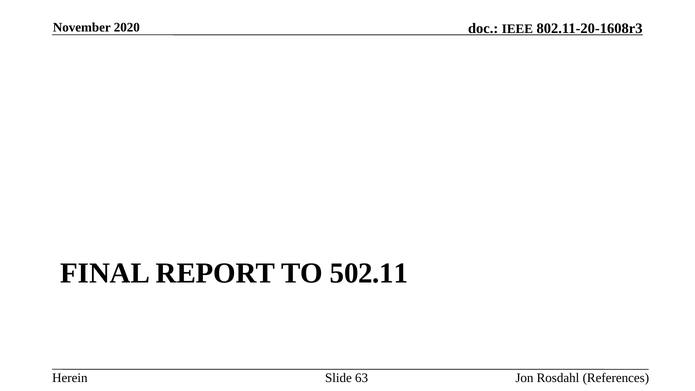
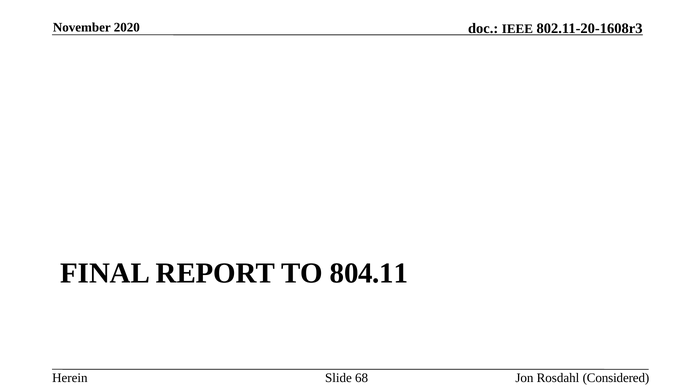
502.11: 502.11 -> 804.11 (369, 273)
63: 63 -> 68 (362, 378)
References: References -> Considered (616, 378)
